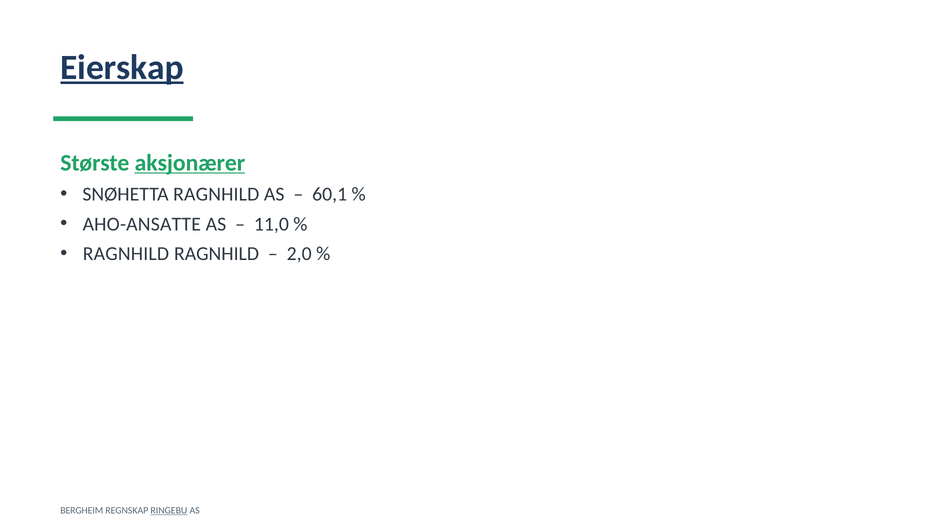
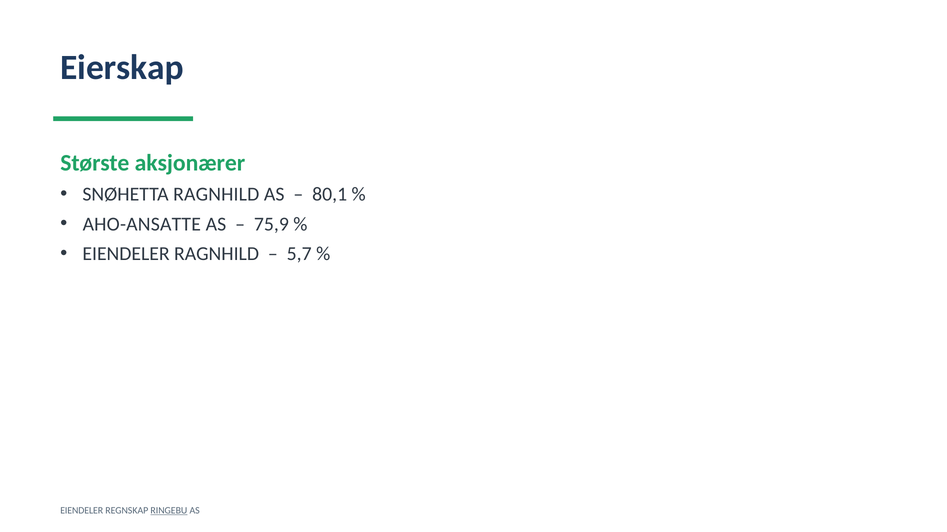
Eierskap underline: present -> none (122, 68)
aksjonærer underline: present -> none (190, 163)
60,1: 60,1 -> 80,1 (330, 195)
11,0: 11,0 -> 75,9 (271, 224)
RAGNHILD: RAGNHILD -> EIENDELER (126, 254)
2,0: 2,0 -> 5,7 (299, 254)
BERGHEIM: BERGHEIM -> EIENDELER (82, 511)
